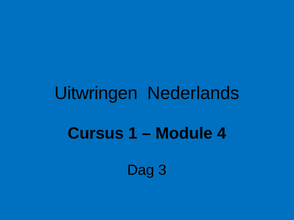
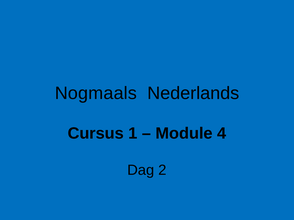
Uitwringen: Uitwringen -> Nogmaals (96, 93)
3: 3 -> 2 (162, 170)
